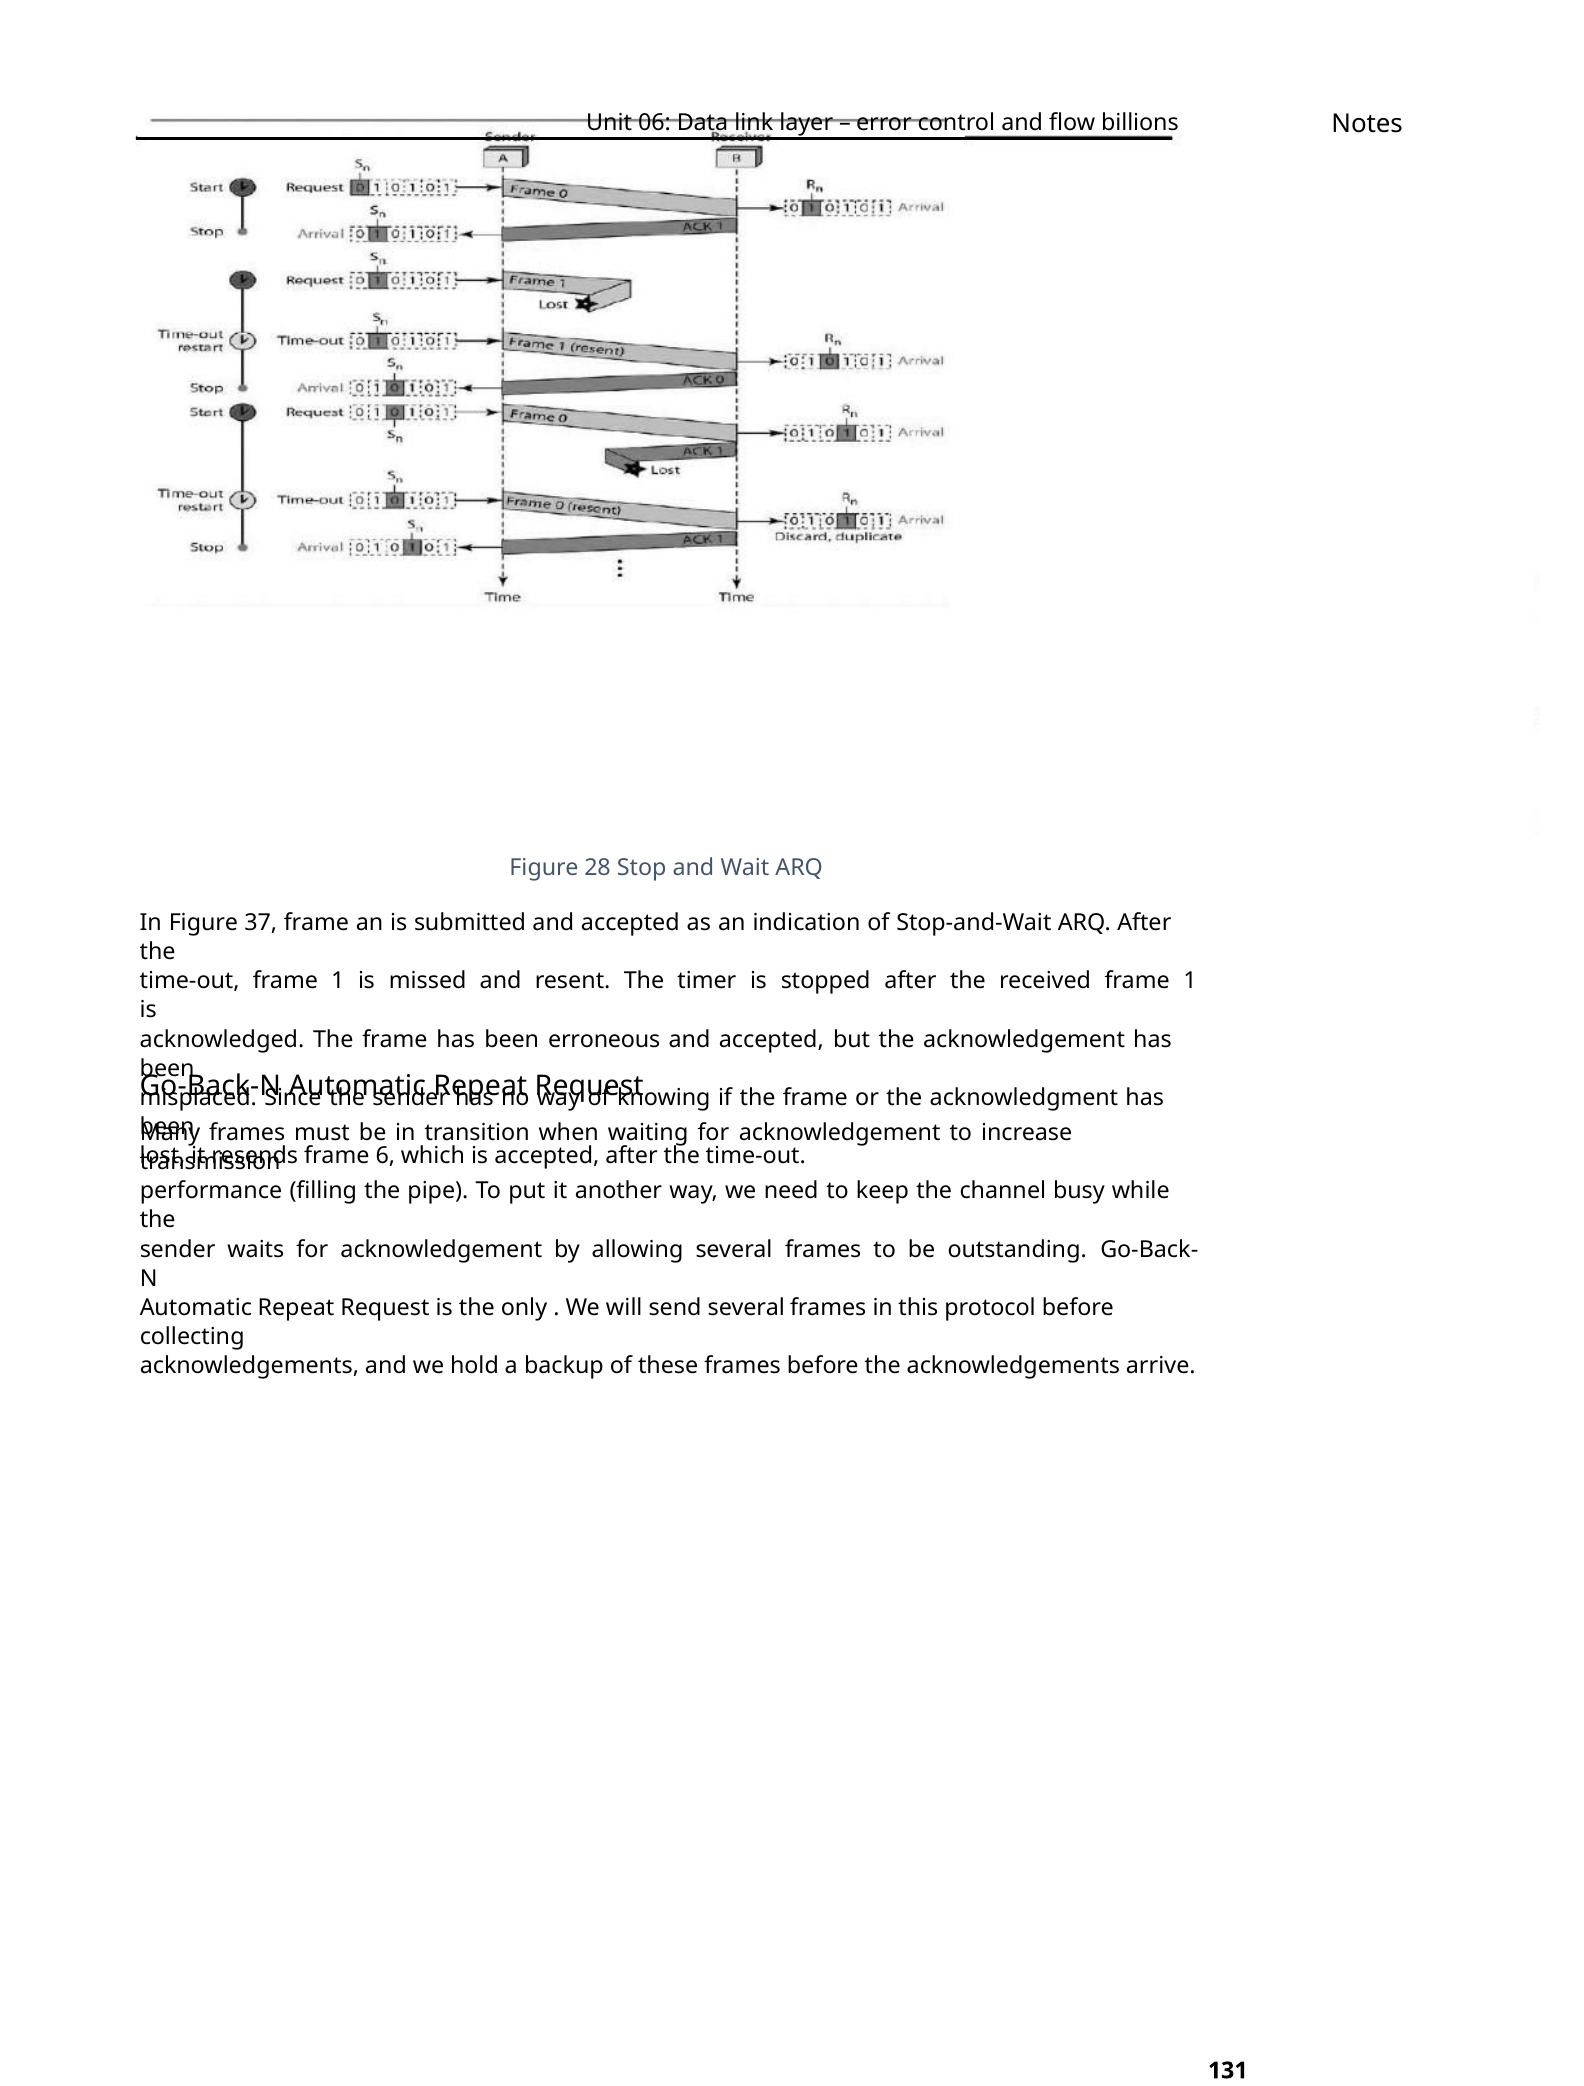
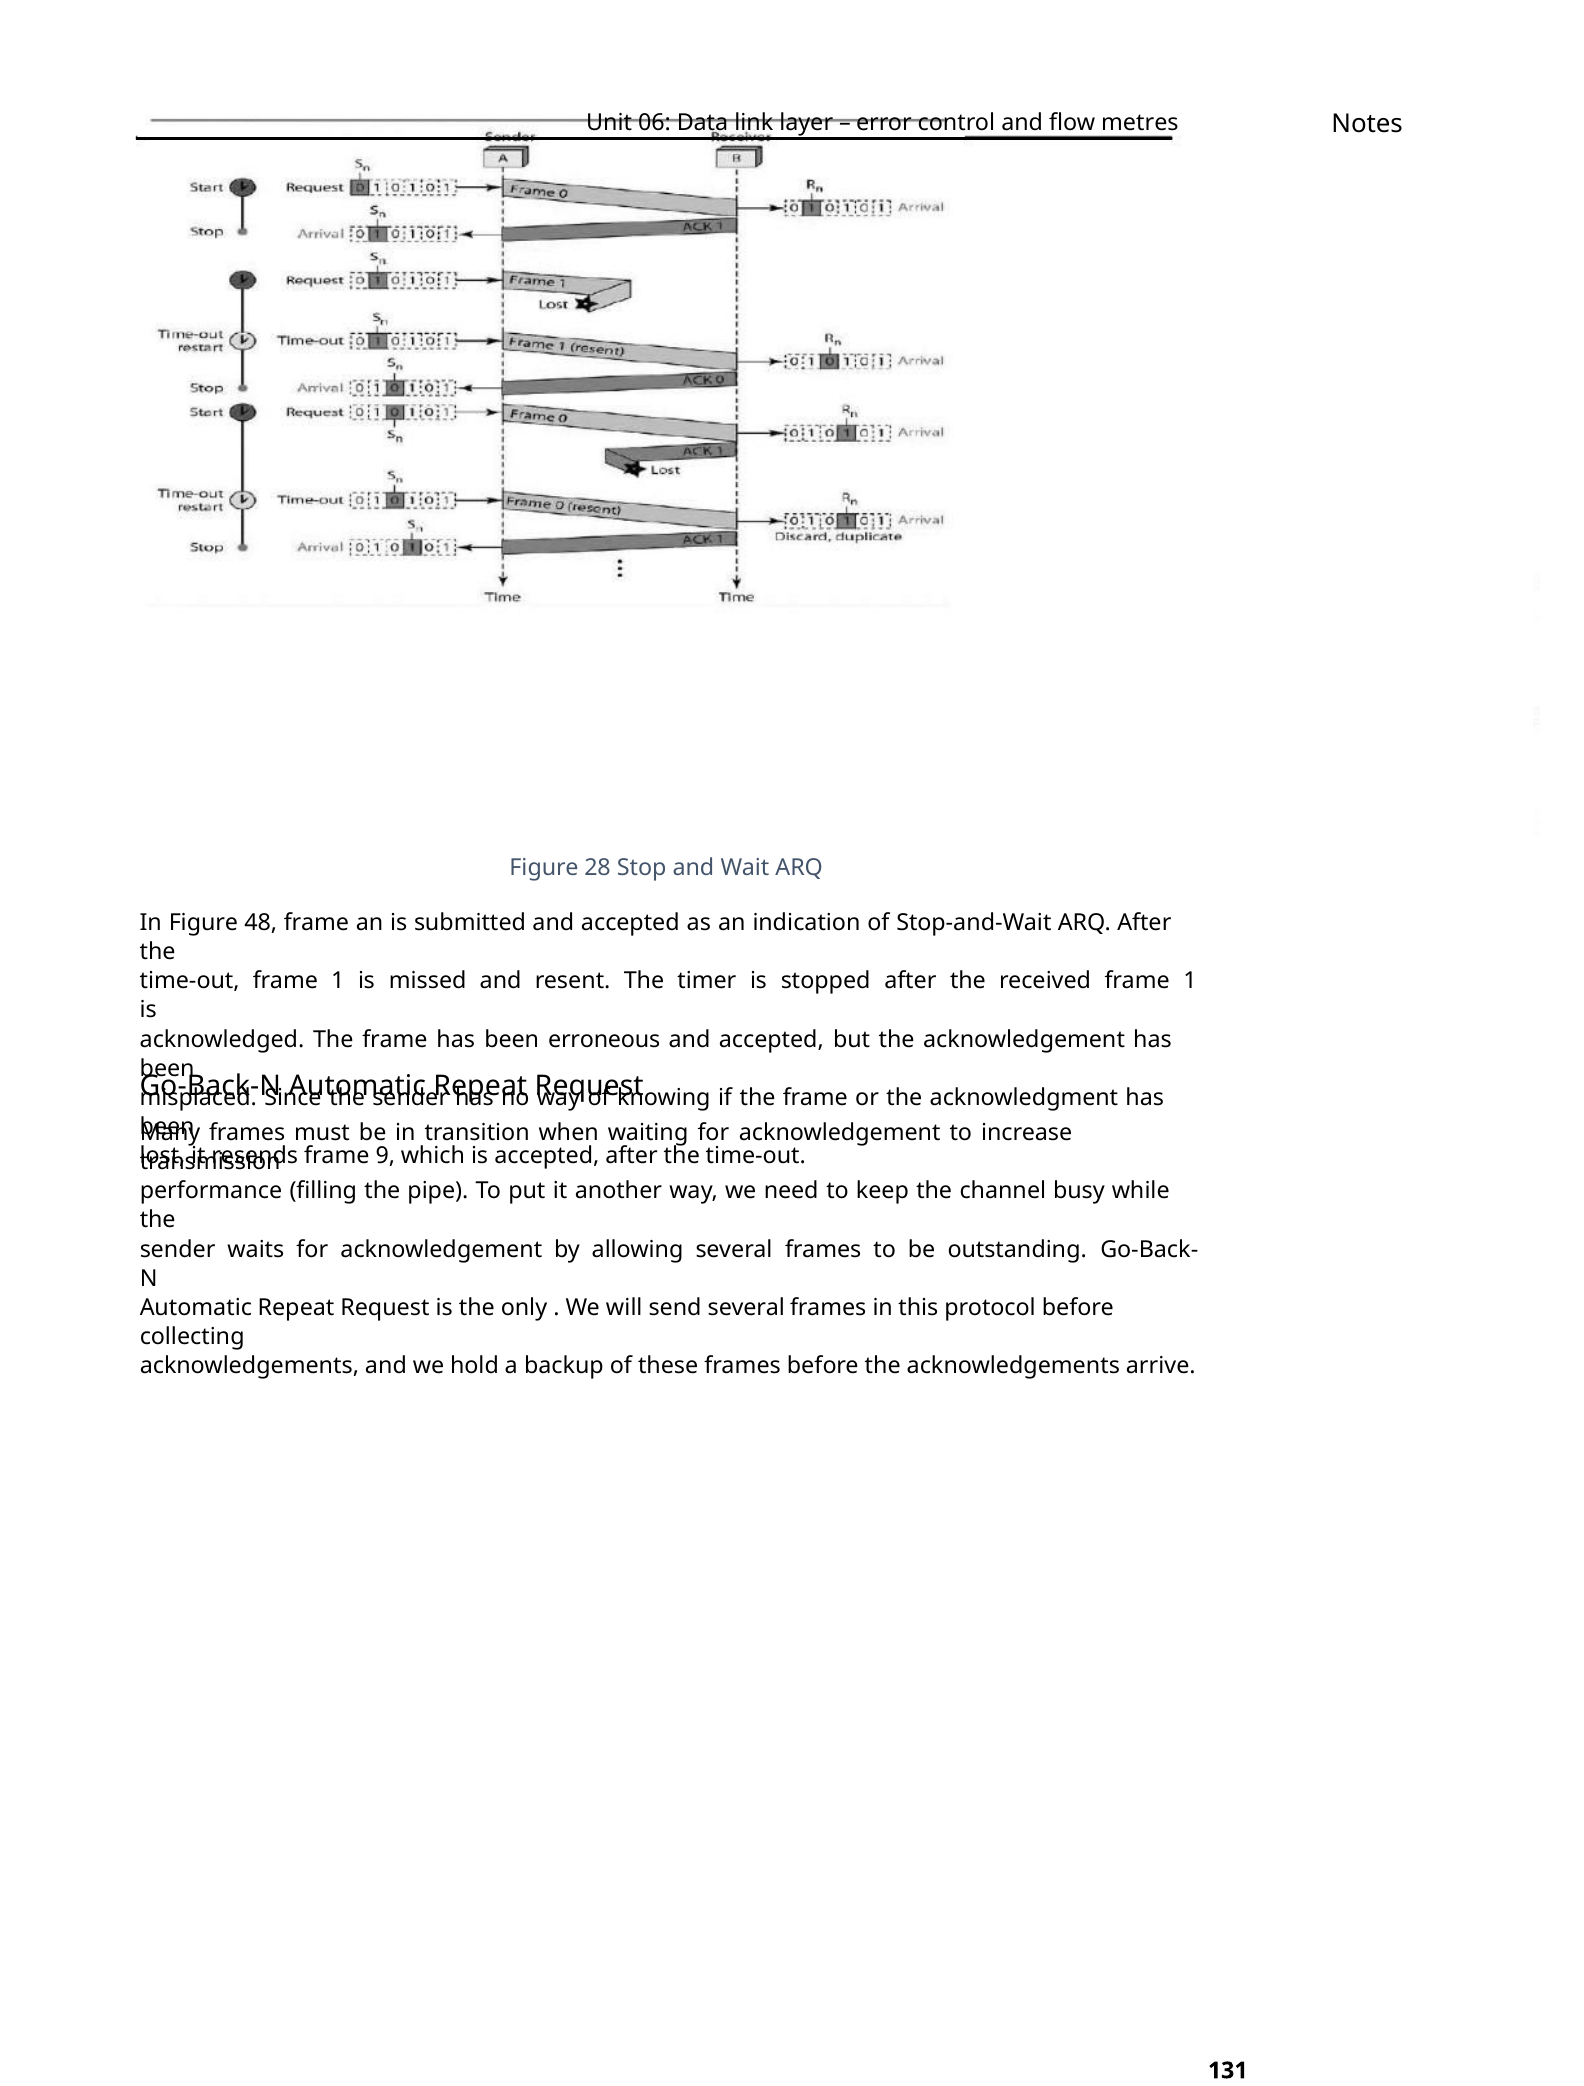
billions: billions -> metres (1140, 123)
37: 37 -> 48 (261, 923)
6: 6 -> 9 (385, 1156)
